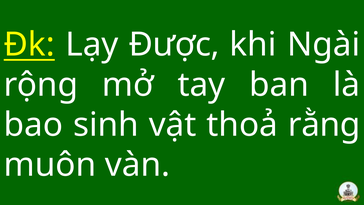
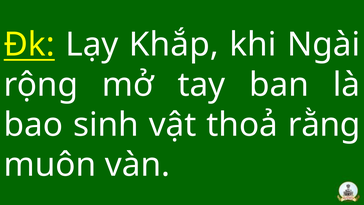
Được: Được -> Khắp (174, 45)
